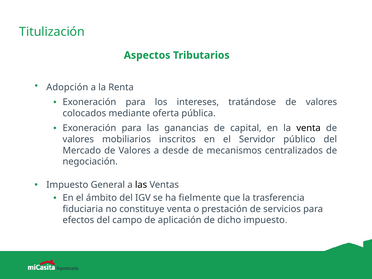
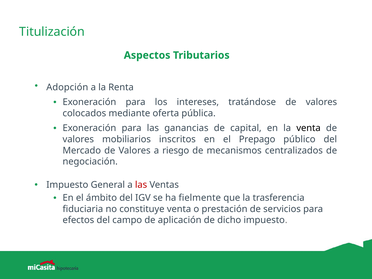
Servidor: Servidor -> Prepago (257, 139)
desde: desde -> riesgo (176, 150)
las colour: black -> red (141, 185)
